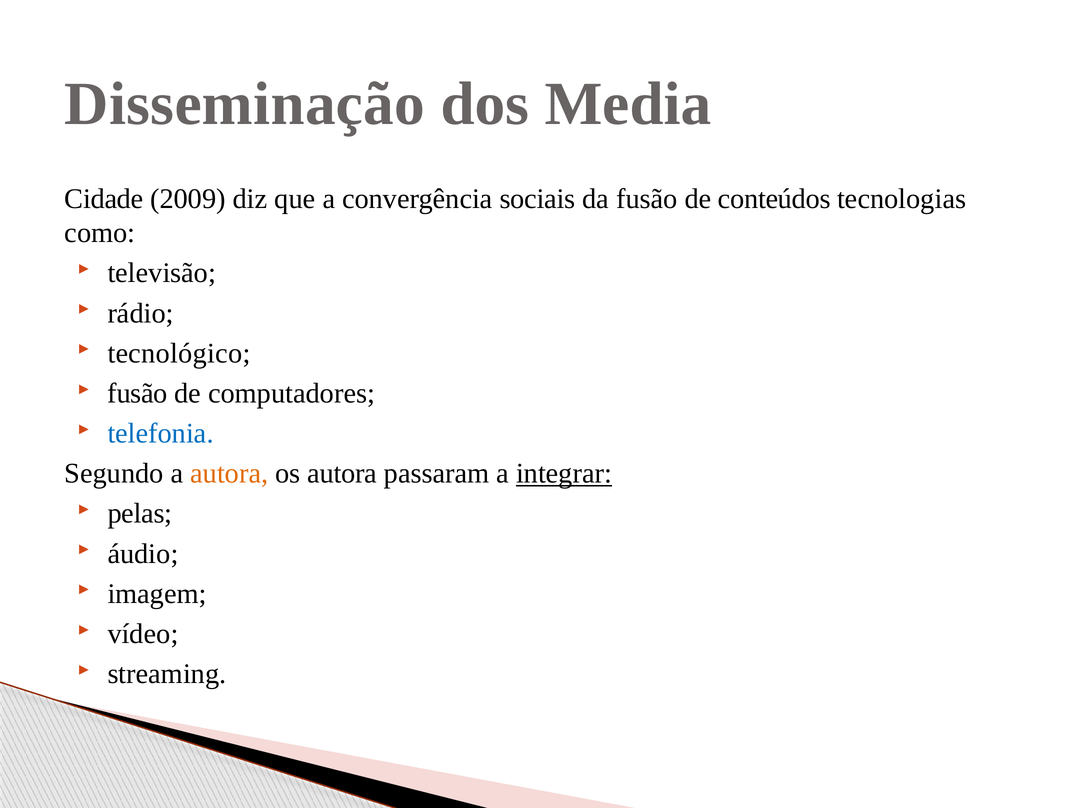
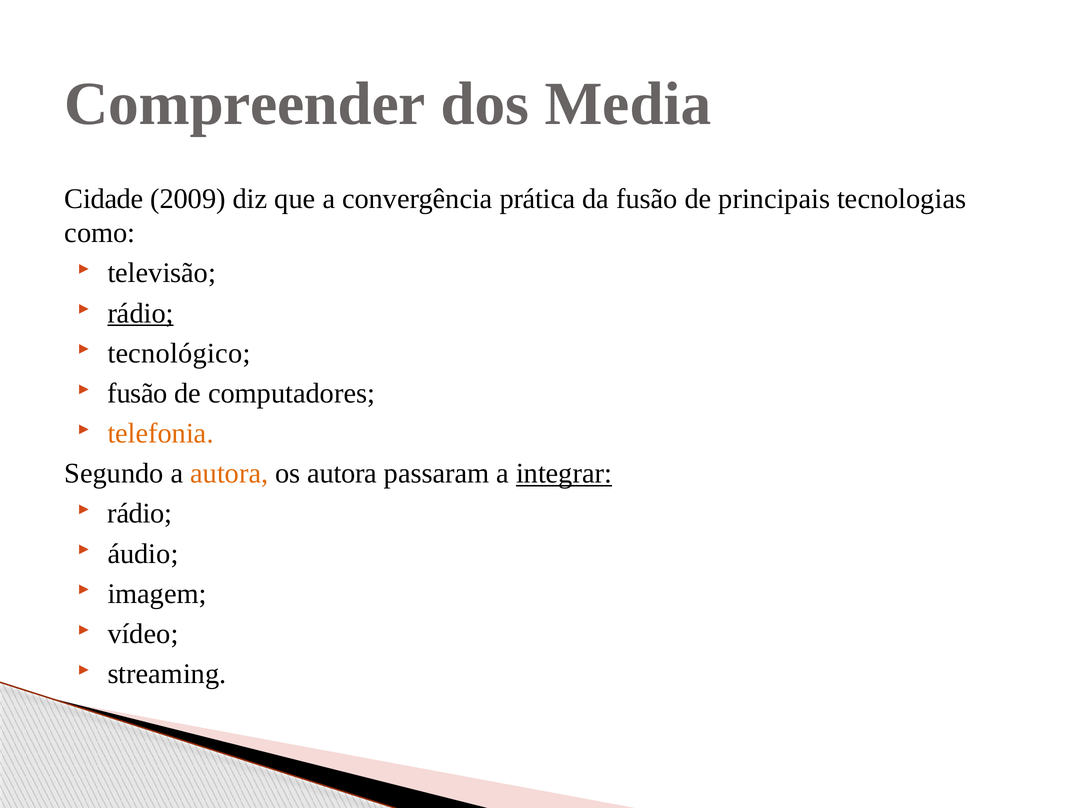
Disseminação: Disseminação -> Compreender (245, 104)
sociais: sociais -> prática (538, 199)
conteúdos: conteúdos -> principais (774, 199)
rádio underline: none -> present (141, 313)
telefonia colour: blue -> orange (161, 433)
pelas: pelas -> rádio (140, 513)
